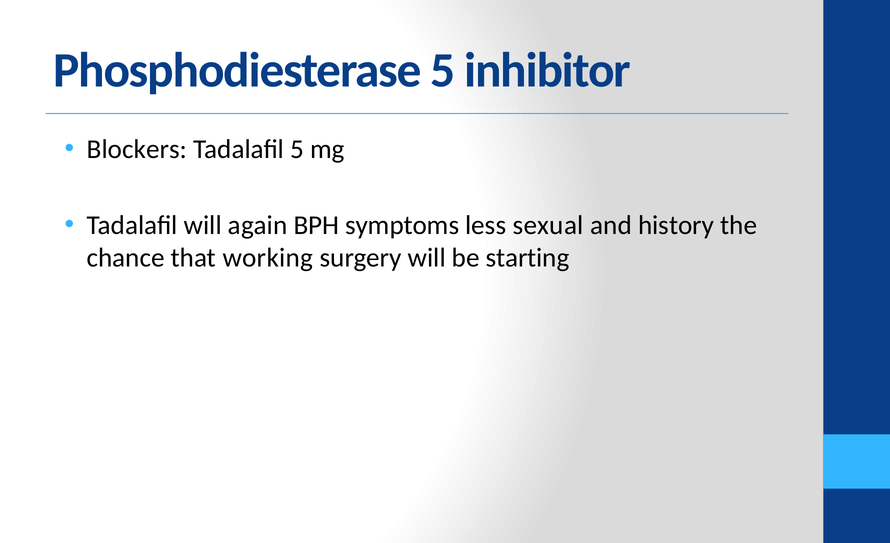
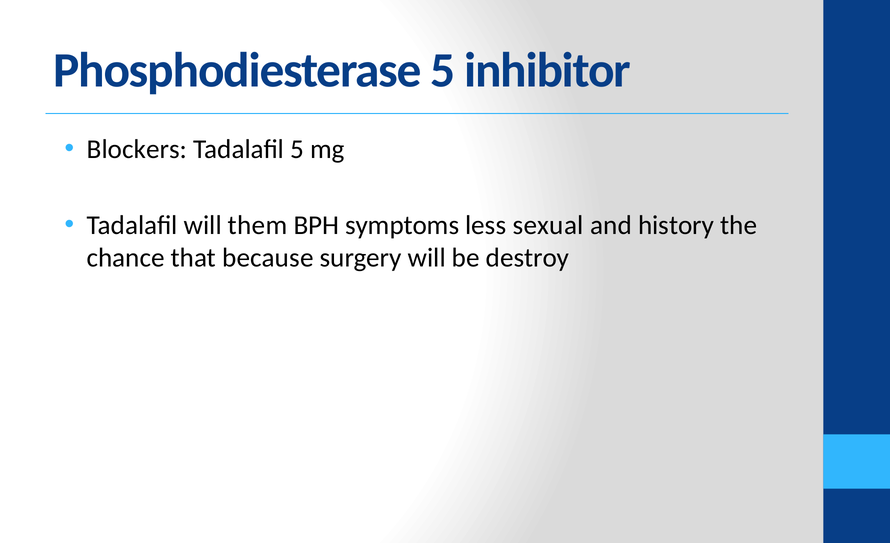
again: again -> them (258, 225)
working: working -> because (268, 258)
starting: starting -> destroy (528, 258)
